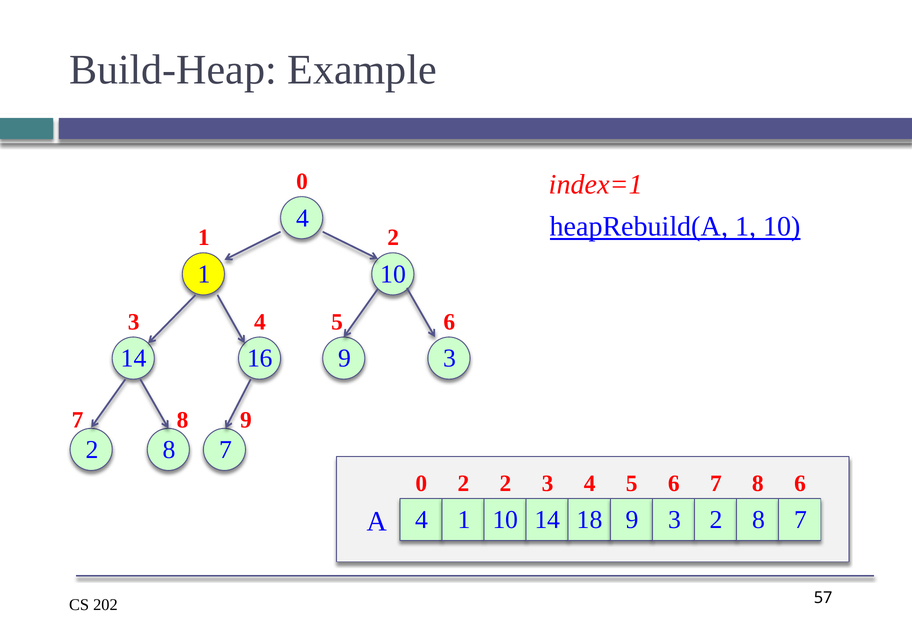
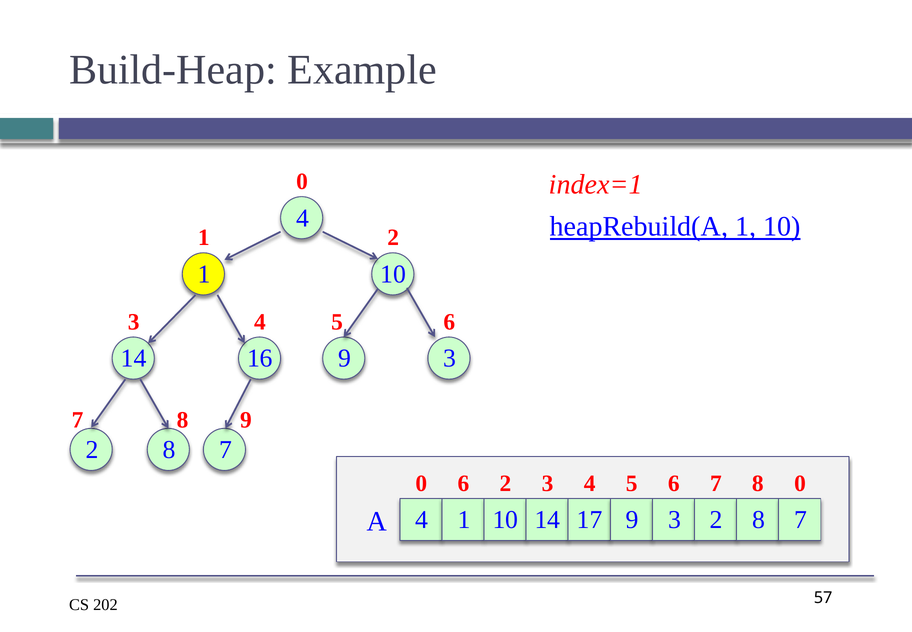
0 2: 2 -> 6 (463, 483)
6 7 8 6: 6 -> 0 (800, 483)
18: 18 -> 17 (590, 519)
